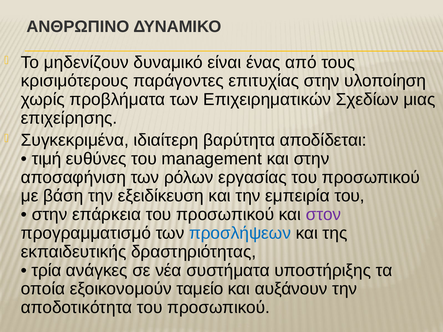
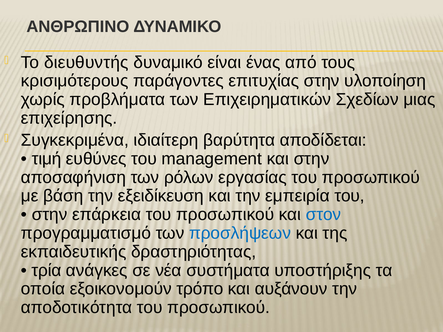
μηδενίζουν: μηδενίζουν -> διευθυντής (86, 62)
στον colour: purple -> blue (324, 215)
ταμείο: ταμείο -> τρόπο (200, 289)
